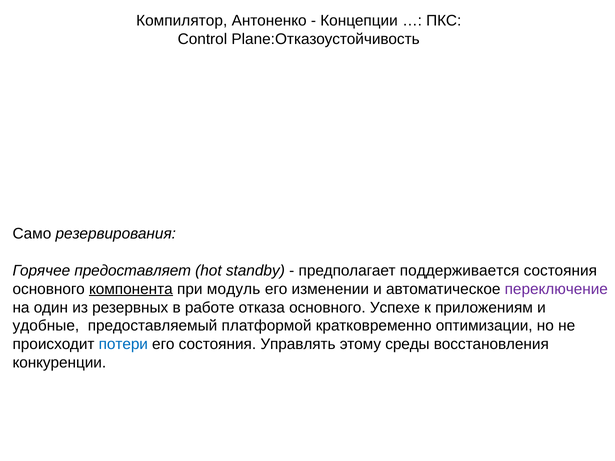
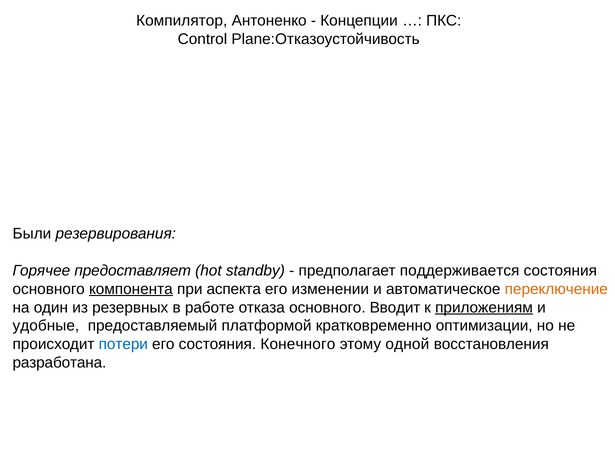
Само: Само -> Были (32, 234)
модуль: модуль -> аспекта (234, 289)
переключение colour: purple -> orange (556, 289)
Успехе: Успехе -> Вводит (395, 308)
приложениям underline: none -> present (484, 308)
Управлять: Управлять -> Конечного (298, 345)
среды: среды -> одной (407, 345)
конкуренции: конкуренции -> разработана (59, 363)
